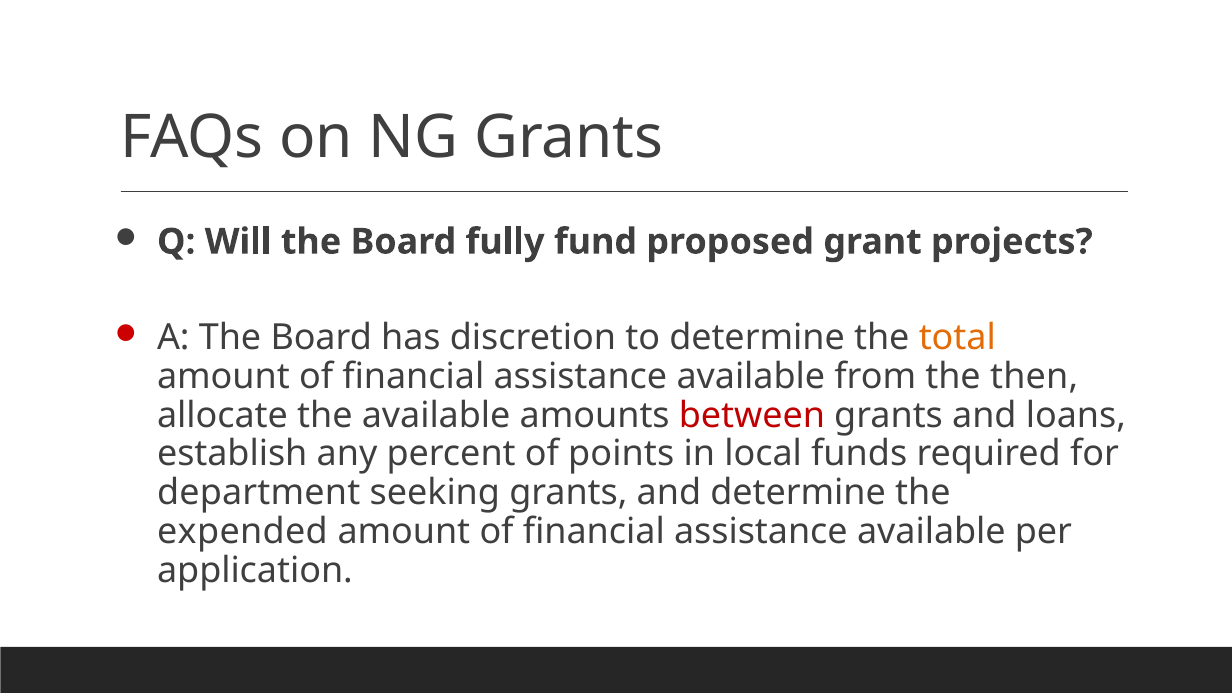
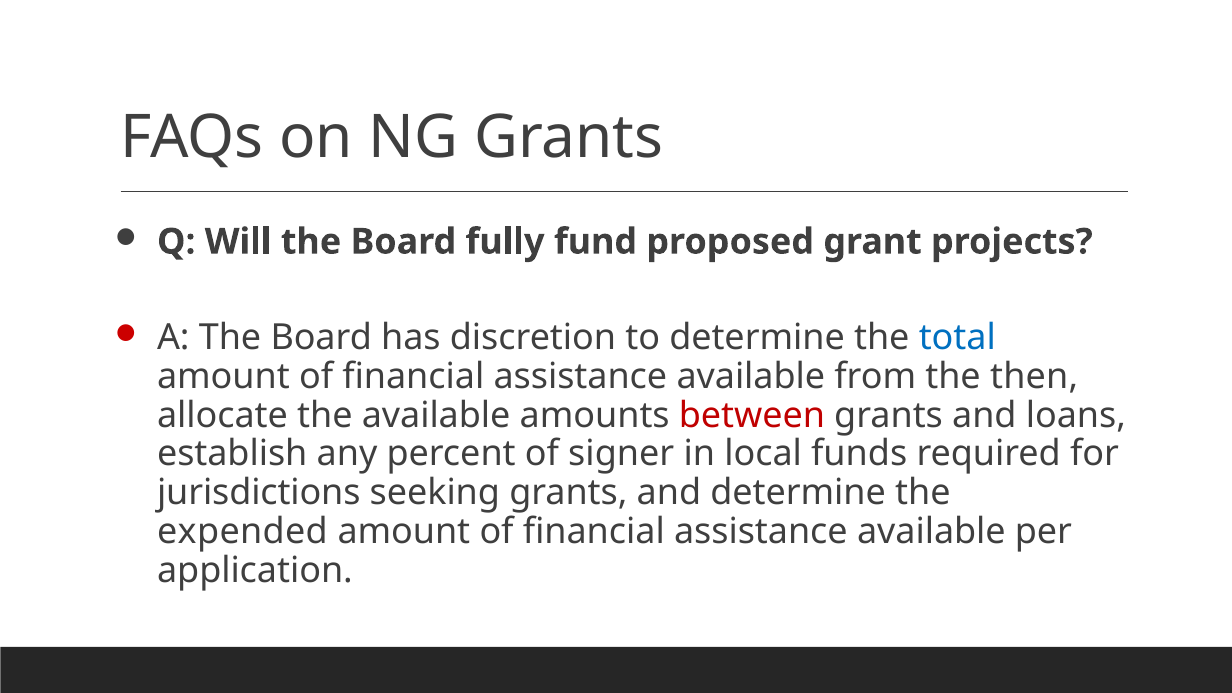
total colour: orange -> blue (957, 338)
points: points -> signer (621, 454)
department: department -> jurisdictions (259, 493)
